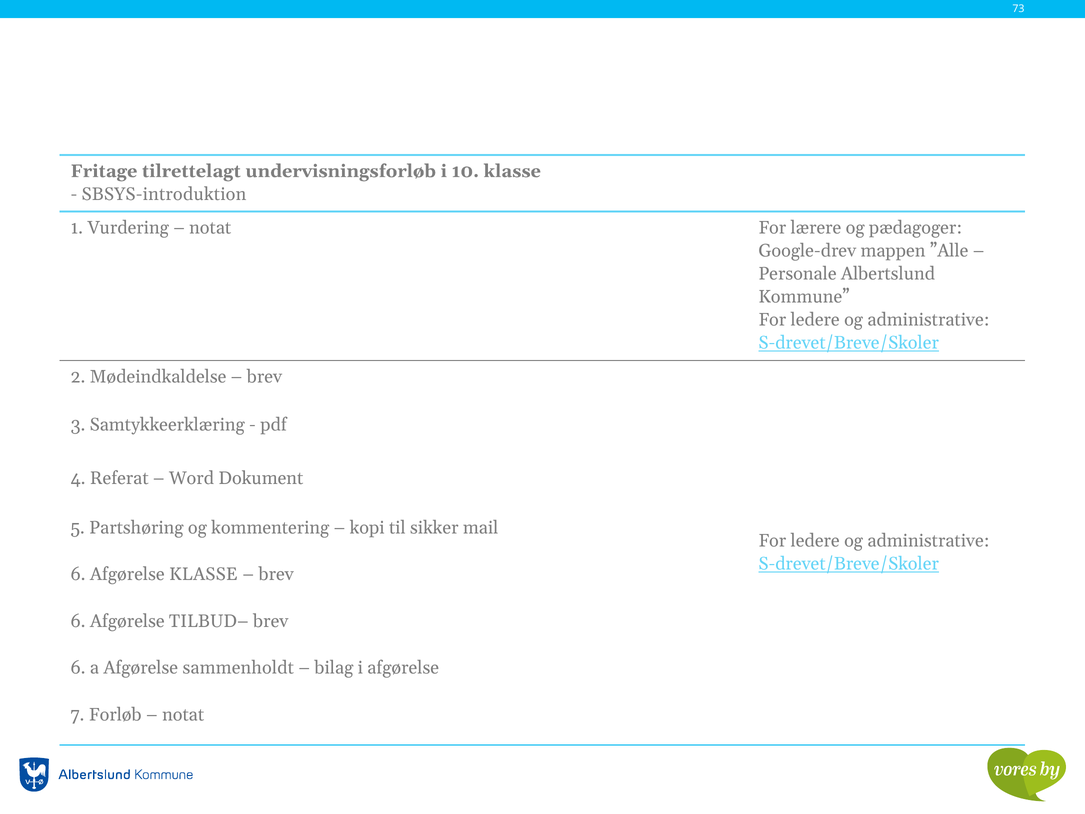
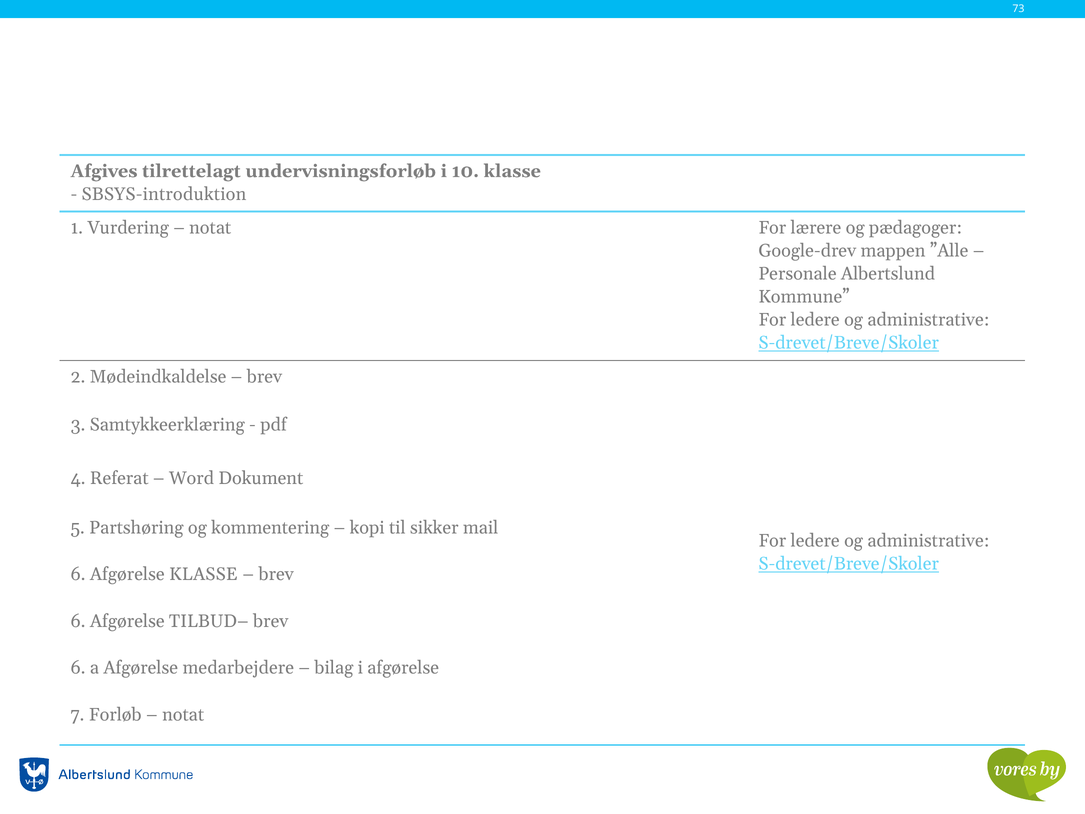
Fritage: Fritage -> Afgives (104, 171)
sammenholdt: sammenholdt -> medarbejdere (238, 668)
